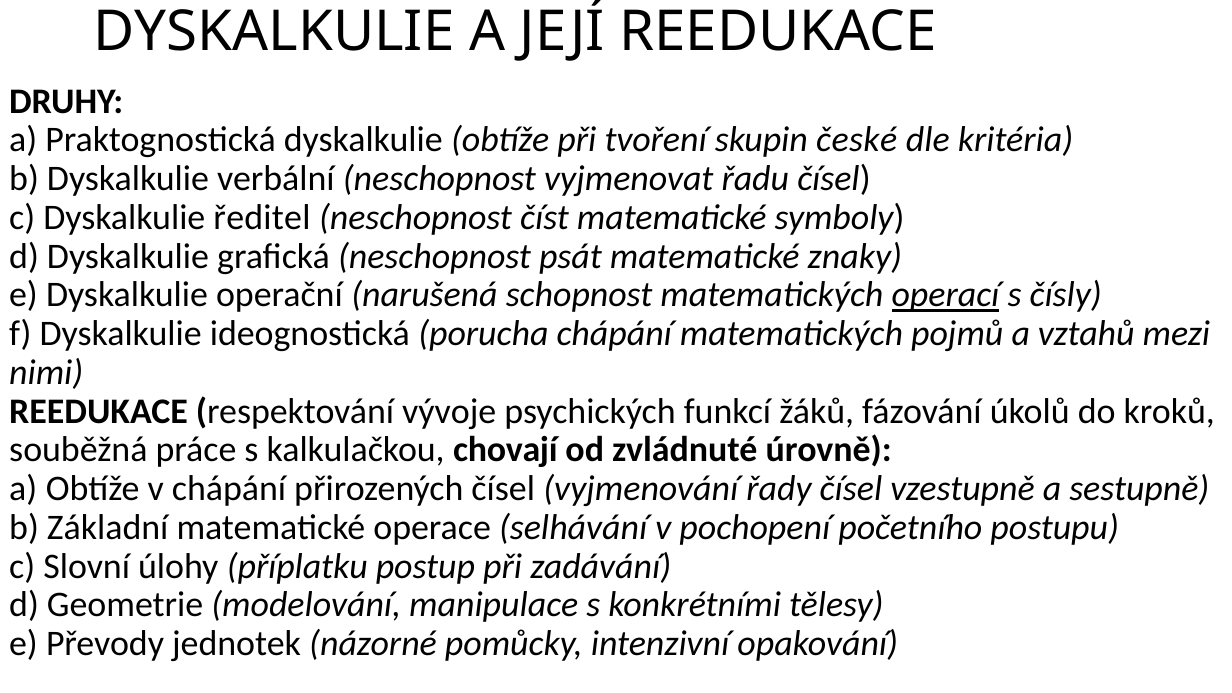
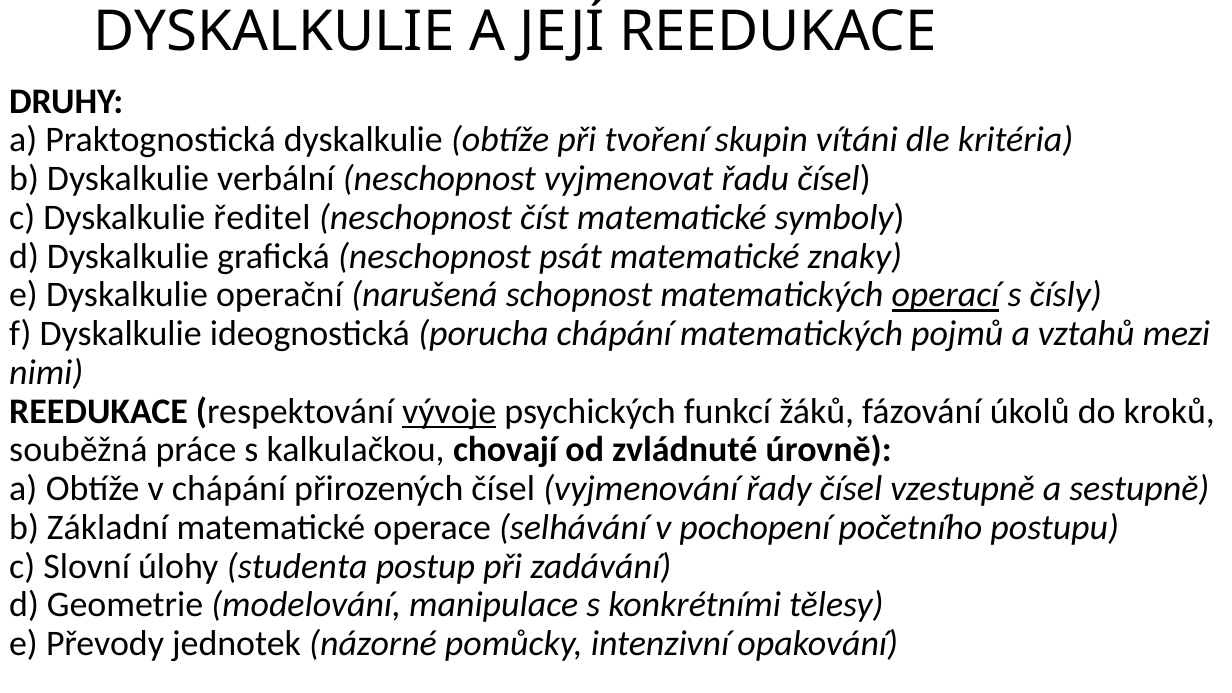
české: české -> vítáni (857, 140)
vývoje underline: none -> present (449, 411)
příplatku: příplatku -> studenta (297, 566)
